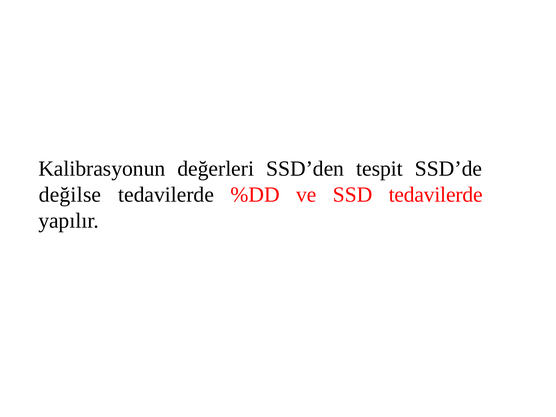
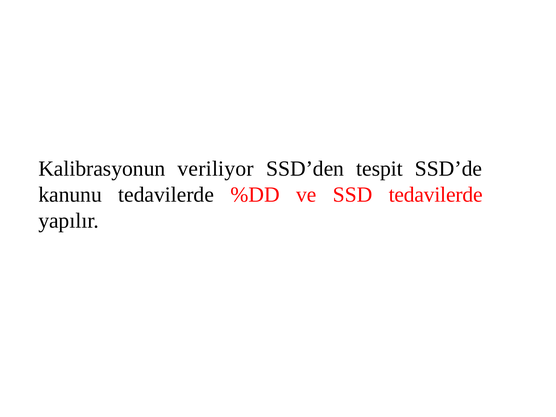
değerleri: değerleri -> veriliyor (216, 169)
değilse: değilse -> kanunu (70, 195)
